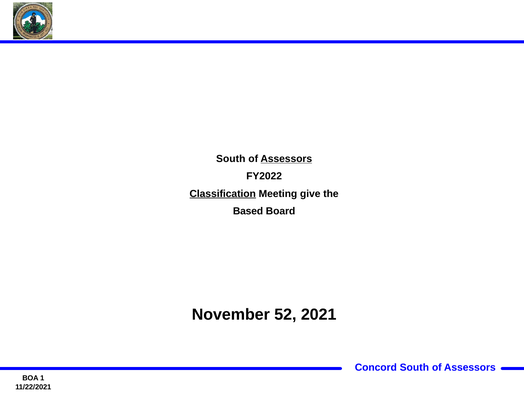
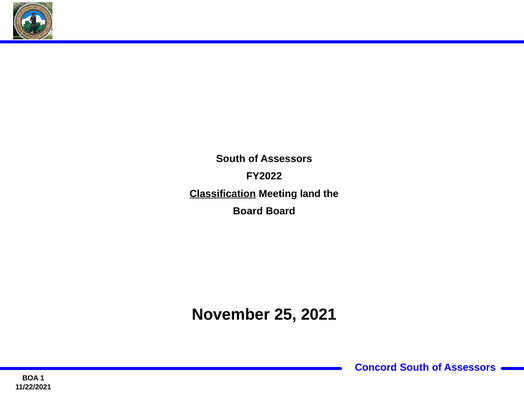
Assessors underline: present -> none (286, 159)
give: give -> land (310, 194)
Based: Based -> Board (248, 211)
52: 52 -> 25 (285, 315)
